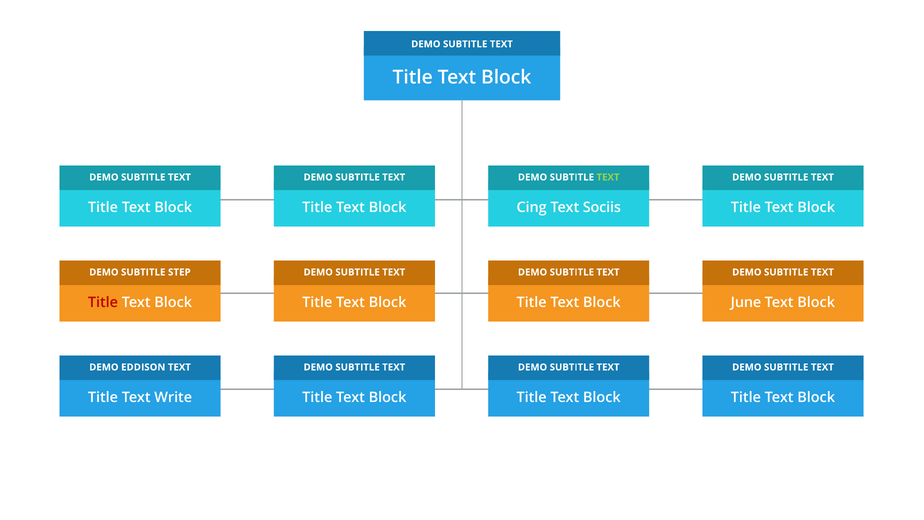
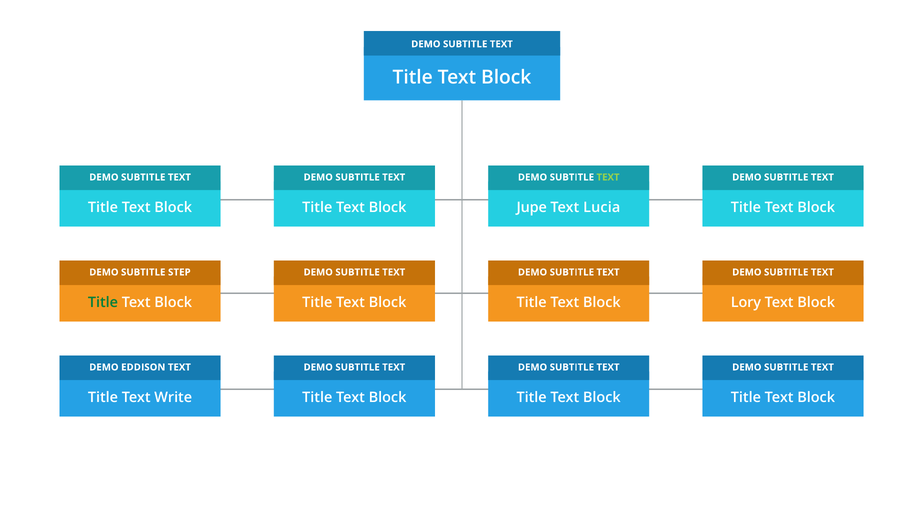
Cing: Cing -> Jupe (532, 208)
Sociis: Sociis -> Lucia (602, 208)
Title colour: red -> green (103, 303)
June: June -> Lory (746, 303)
